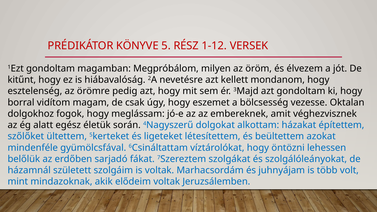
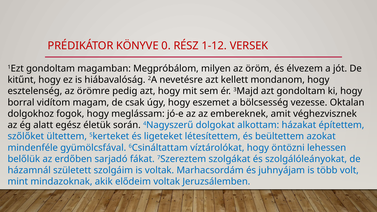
5: 5 -> 0 (166, 46)
